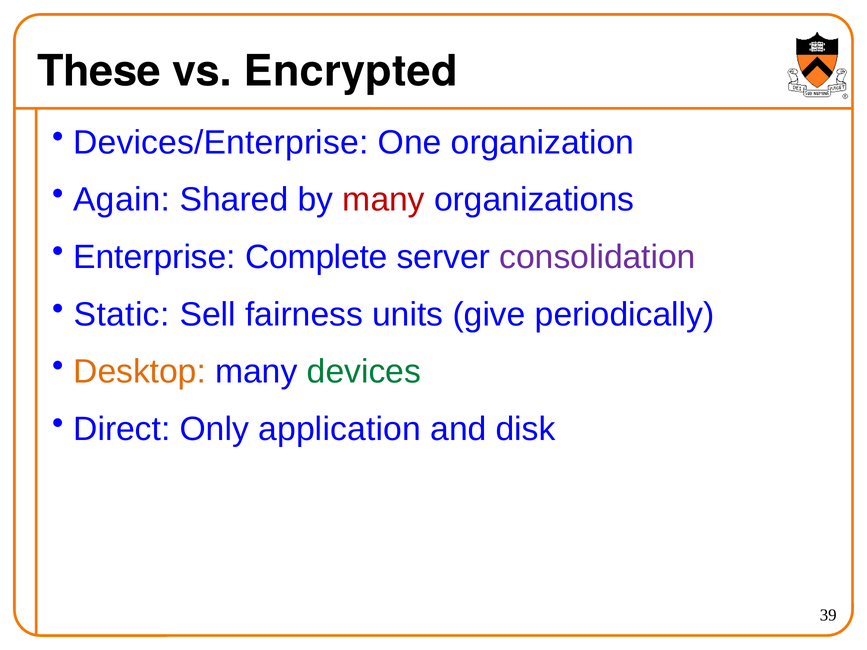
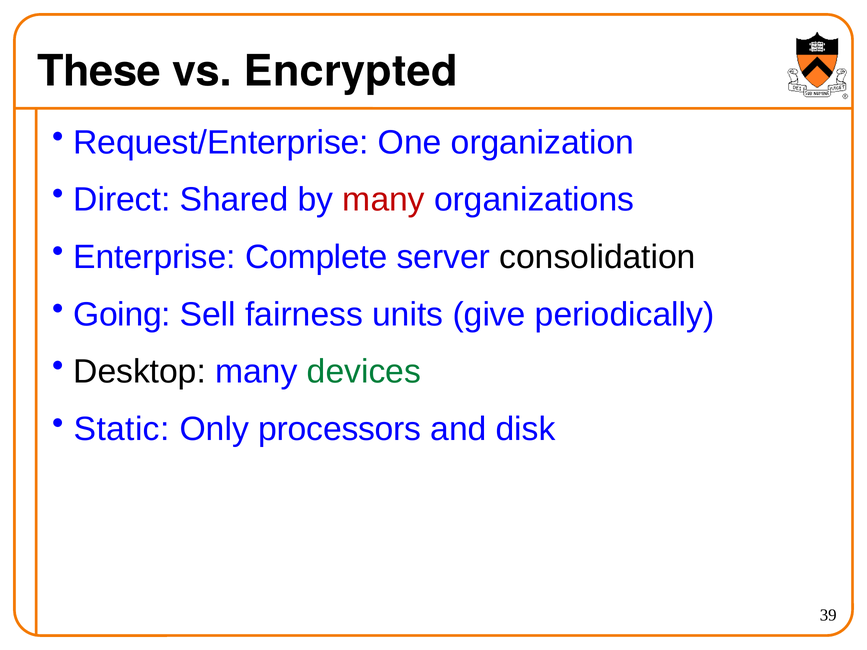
Devices/Enterprise: Devices/Enterprise -> Request/Enterprise (221, 143)
Again: Again -> Direct (122, 200)
consolidation colour: purple -> black (598, 257)
Static: Static -> Going (122, 315)
Desktop colour: orange -> black (140, 372)
Direct: Direct -> Static (122, 429)
application: application -> processors (340, 429)
